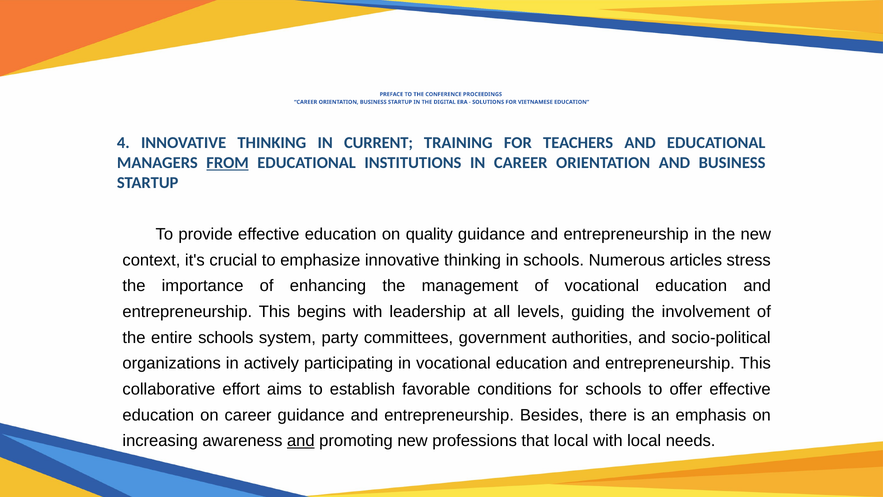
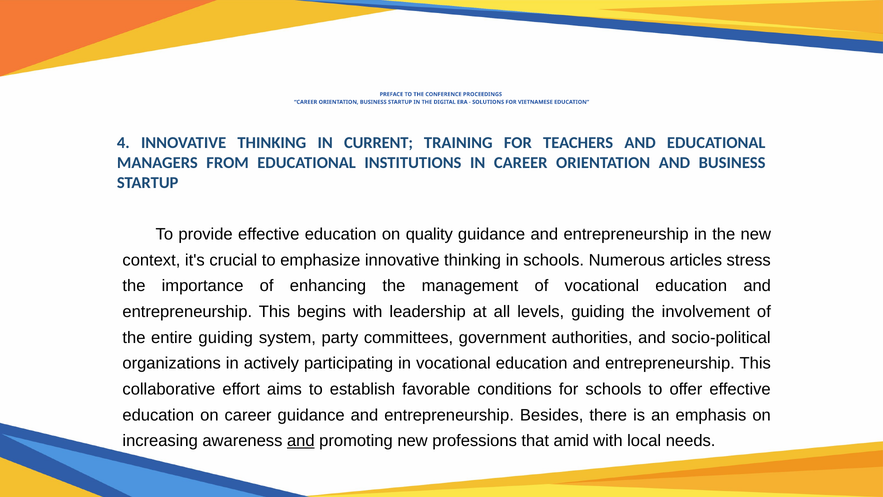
FROM underline: present -> none (228, 163)
entire schools: schools -> guiding (226, 337)
that local: local -> amid (571, 441)
